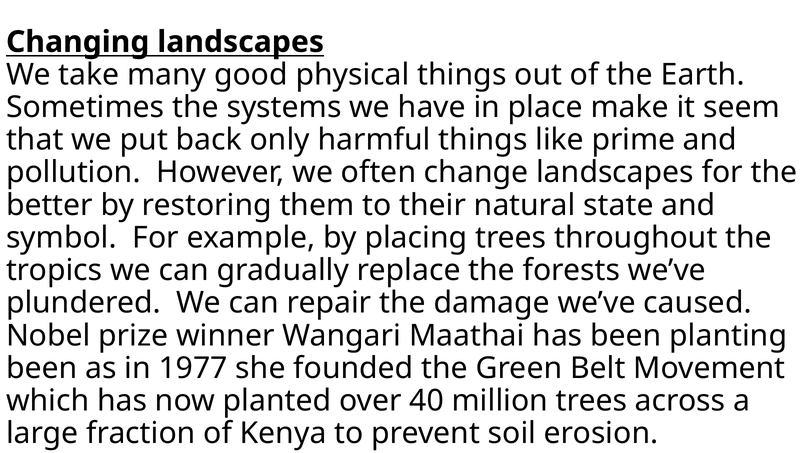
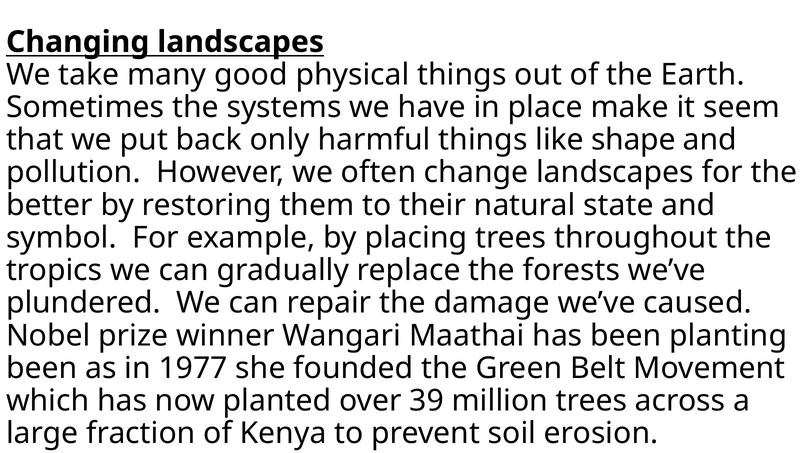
prime: prime -> shape (633, 140)
40: 40 -> 39 (427, 401)
